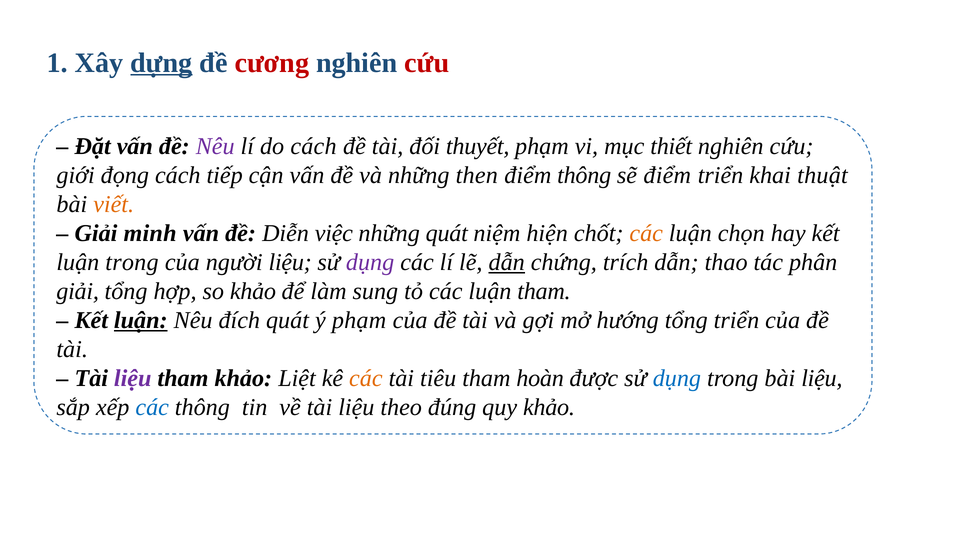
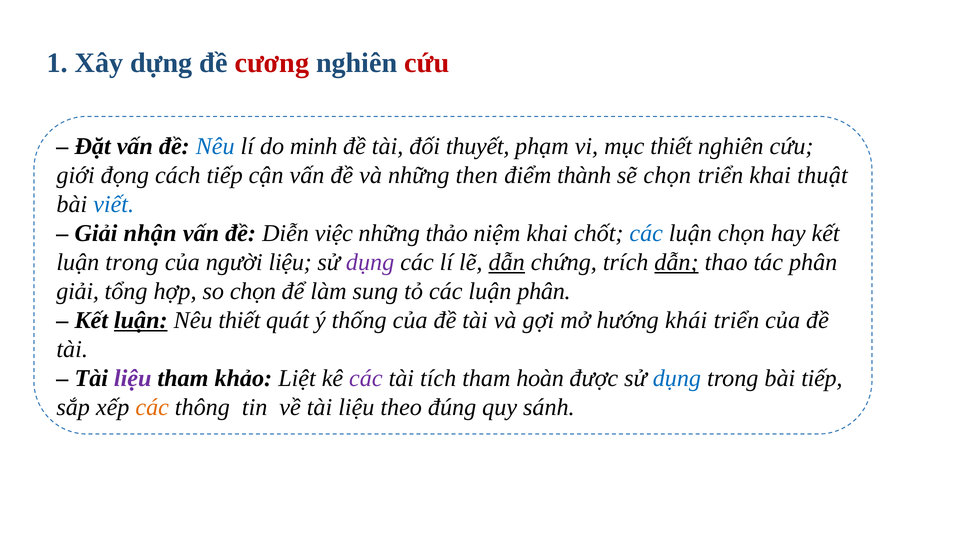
dựng underline: present -> none (161, 63)
Nêu colour: purple -> blue (215, 146)
do cách: cách -> minh (314, 146)
điểm thông: thông -> thành (584, 175)
sẽ điểm: điểm -> chọn (667, 175)
viết colour: orange -> blue (114, 204)
minh: minh -> nhận (150, 233)
những quát: quát -> thảo (447, 233)
niệm hiện: hiện -> khai (547, 233)
các colour: orange -> blue (646, 233)
dẫn underline: none -> present (676, 262)
so khảo: khảo -> chọn (253, 291)
luận tham: tham -> phân (544, 291)
Nêu đích: đích -> thiết (239, 320)
ý phạm: phạm -> thống (359, 320)
hướng tổng: tổng -> khái (686, 320)
các colour: orange -> purple (366, 378)
tiêu: tiêu -> tích (438, 378)
bài liệu: liệu -> tiếp (822, 378)
các colour: blue -> orange (152, 407)
quy khảo: khảo -> sánh (549, 407)
